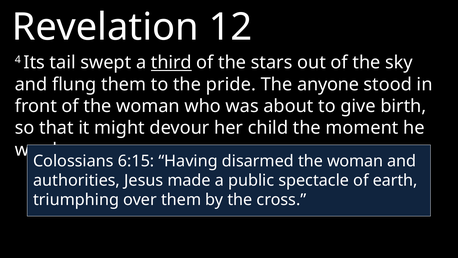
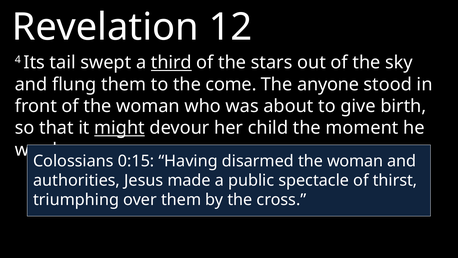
pride: pride -> come (231, 84)
might underline: none -> present (120, 128)
6:15: 6:15 -> 0:15 (136, 161)
earth: earth -> thirst (395, 180)
